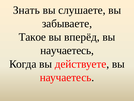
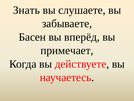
Такое: Такое -> Басен (32, 37)
научаетесь: научаетесь -> примечает (67, 50)
